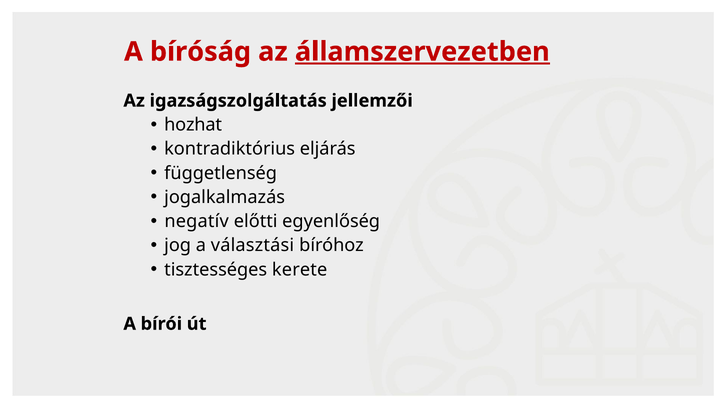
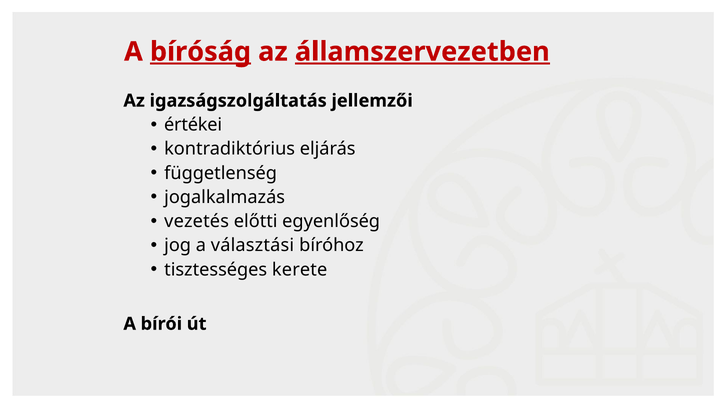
bíróság underline: none -> present (200, 52)
hozhat: hozhat -> értékei (193, 125)
negatív: negatív -> vezetés (197, 222)
